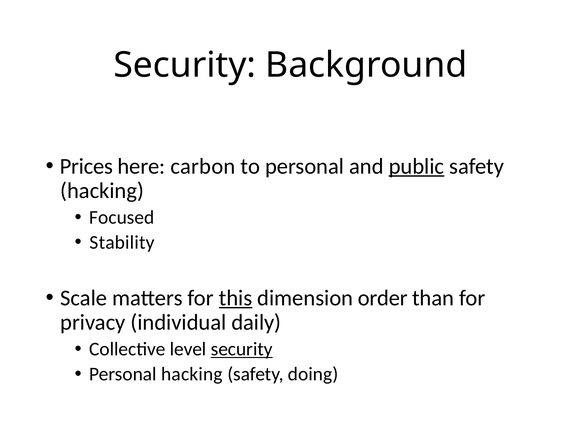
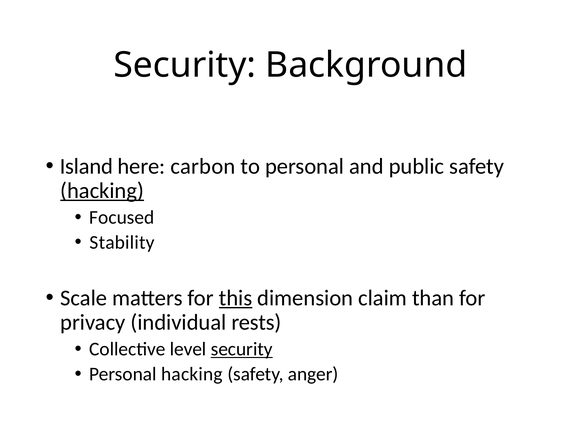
Prices: Prices -> Island (86, 166)
public underline: present -> none (416, 166)
hacking underline: none -> present (102, 191)
order: order -> claim (383, 298)
daily: daily -> rests (256, 322)
doing: doing -> anger (313, 374)
